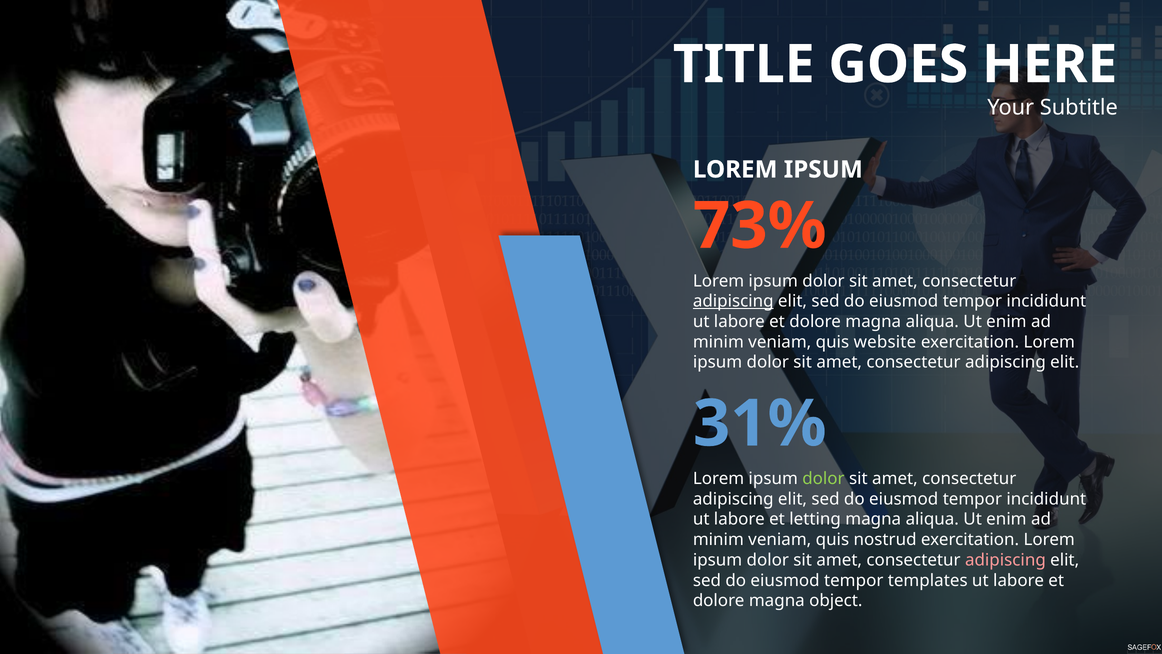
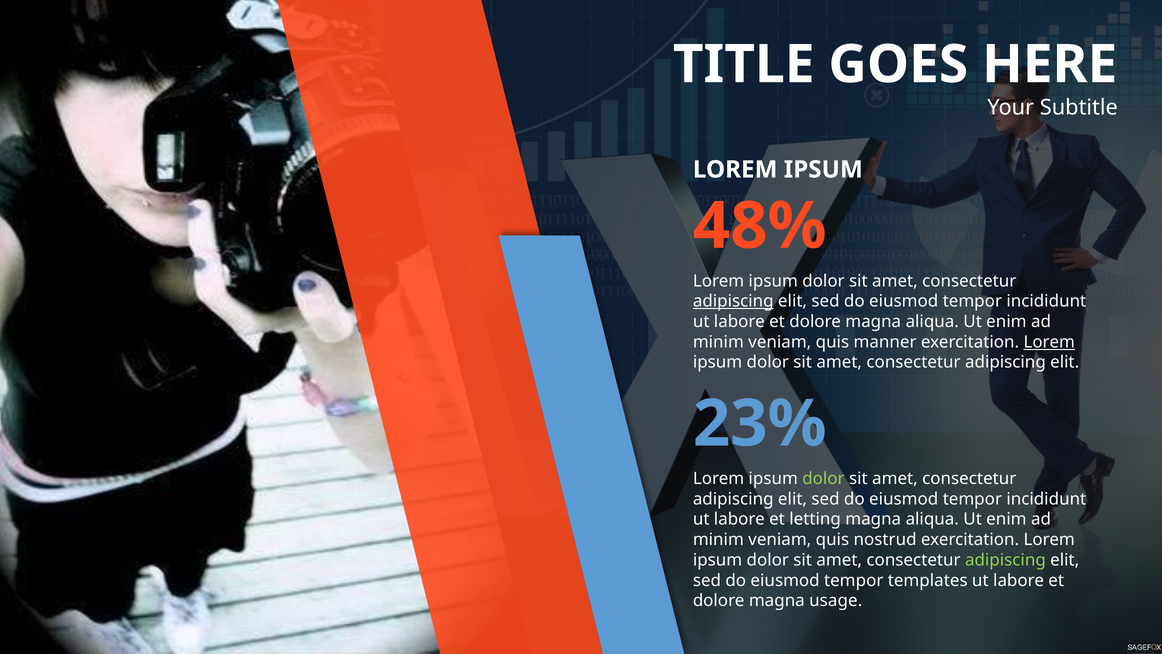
73%: 73% -> 48% (760, 226)
website: website -> manner (885, 342)
Lorem underline: none -> present (1049, 342)
31%: 31% -> 23% (760, 424)
adipiscing colour: pink -> light green (1005, 560)
object: object -> usage (836, 600)
